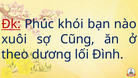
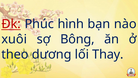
khói: khói -> hình (71, 24)
Cũng: Cũng -> Bông (77, 39)
Đình: Đình -> Thay (108, 54)
